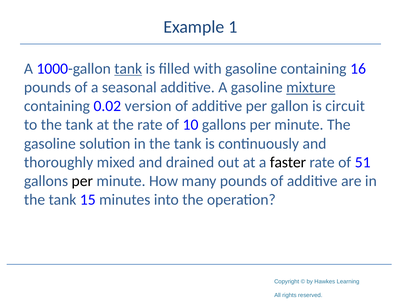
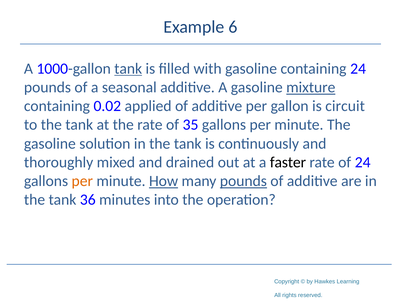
1: 1 -> 6 (233, 27)
containing 16: 16 -> 24 (358, 69)
version: version -> applied (148, 106)
10: 10 -> 35 (191, 125)
of 51: 51 -> 24 (363, 162)
per colour: black -> orange (82, 181)
How underline: none -> present (164, 181)
pounds underline: none -> present (243, 181)
15: 15 -> 36 (88, 200)
